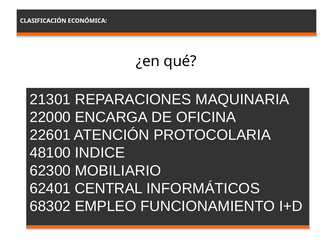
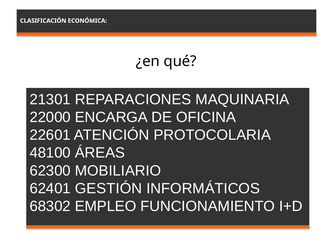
INDICE: INDICE -> ÁREAS (100, 153)
CENTRAL: CENTRAL -> GESTIÓN (108, 188)
